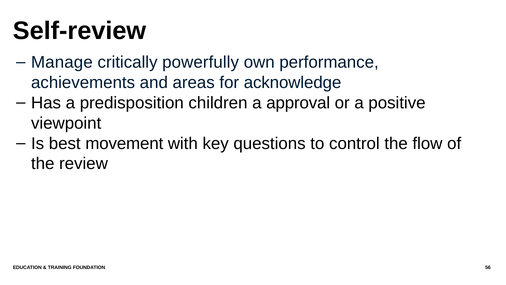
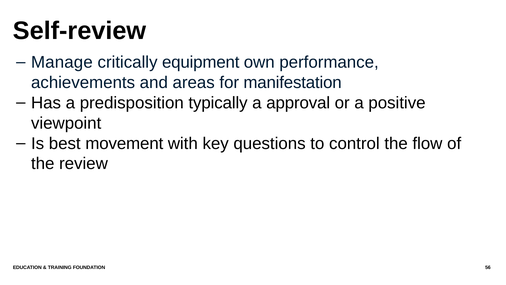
powerfully: powerfully -> equipment (201, 62)
acknowledge: acknowledge -> manifestation (293, 83)
children: children -> typically (218, 103)
